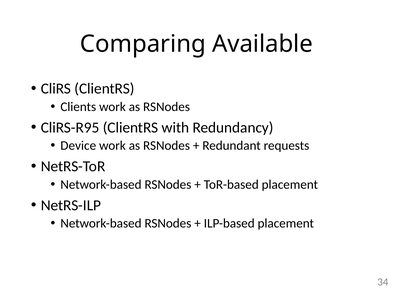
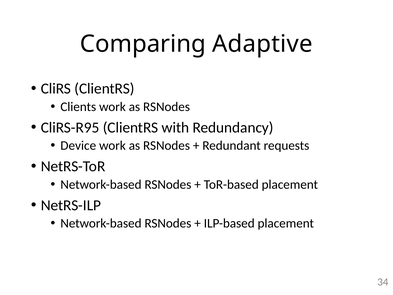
Available: Available -> Adaptive (262, 44)
